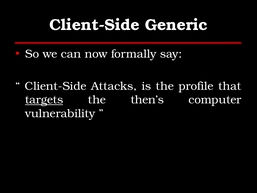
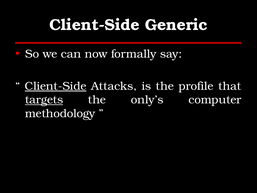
Client-Side underline: none -> present (56, 86)
then’s: then’s -> only’s (147, 100)
vulnerability: vulnerability -> methodology (60, 113)
